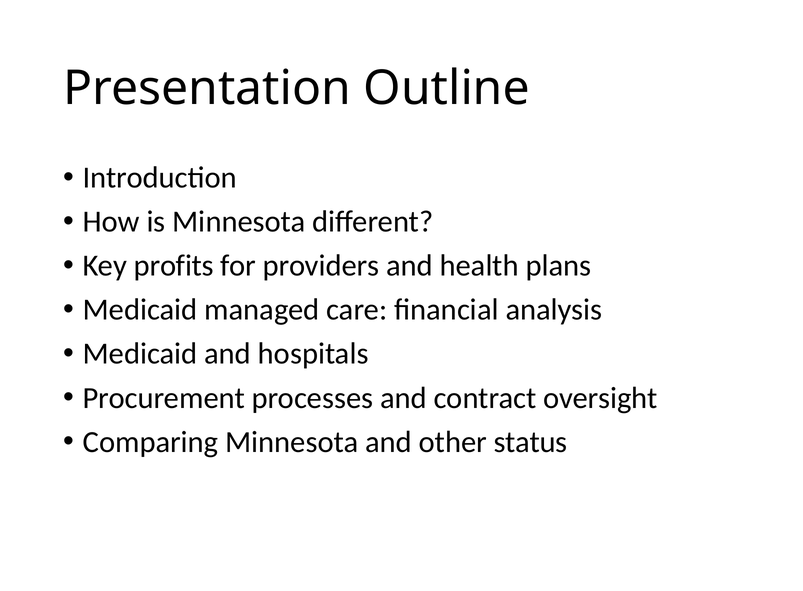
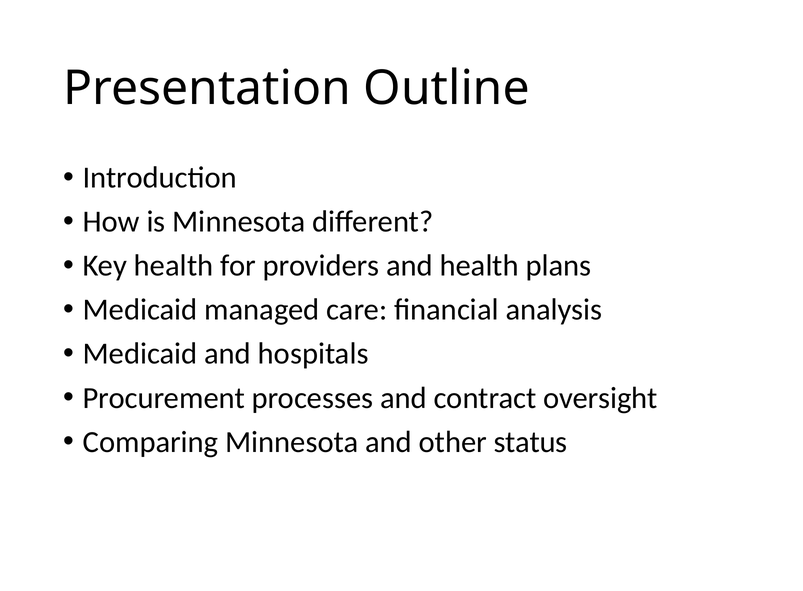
Key profits: profits -> health (174, 266)
